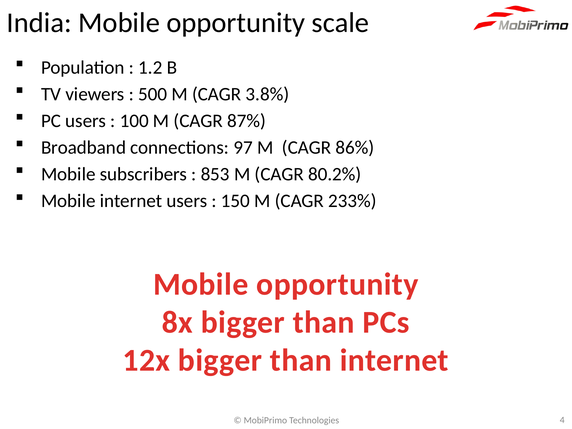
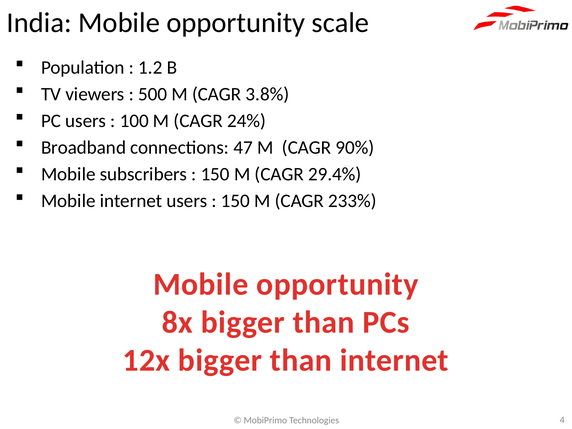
87%: 87% -> 24% (246, 121)
97: 97 -> 47 (243, 147)
86%: 86% -> 90% (355, 147)
853: 853 -> 150 (215, 174)
80.2%: 80.2% -> 29.4% (335, 174)
